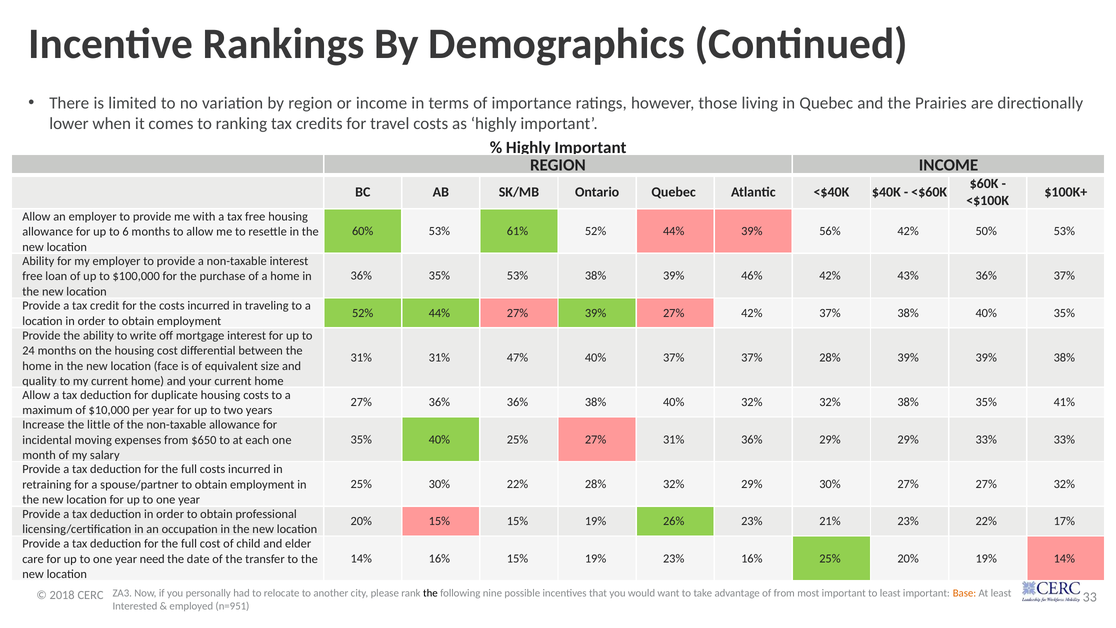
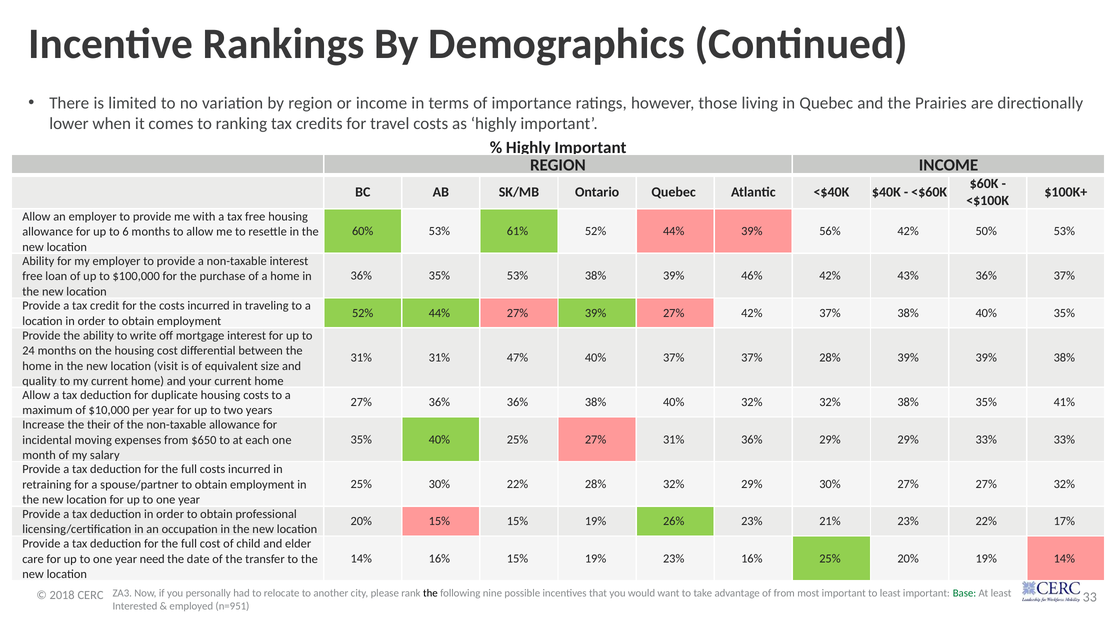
face: face -> visit (166, 366)
little: little -> their (99, 425)
Base colour: orange -> green (964, 593)
